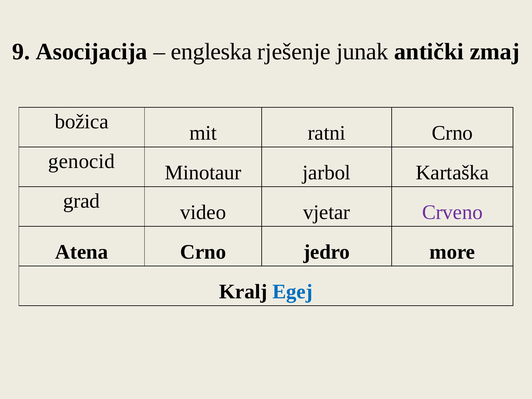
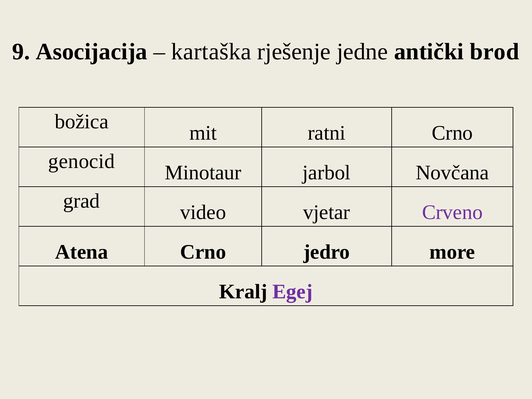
engleska: engleska -> kartaška (211, 52)
junak: junak -> jedne (362, 52)
zmaj: zmaj -> brod (495, 52)
Kartaška: Kartaška -> Novčana (452, 173)
Egej colour: blue -> purple (293, 292)
